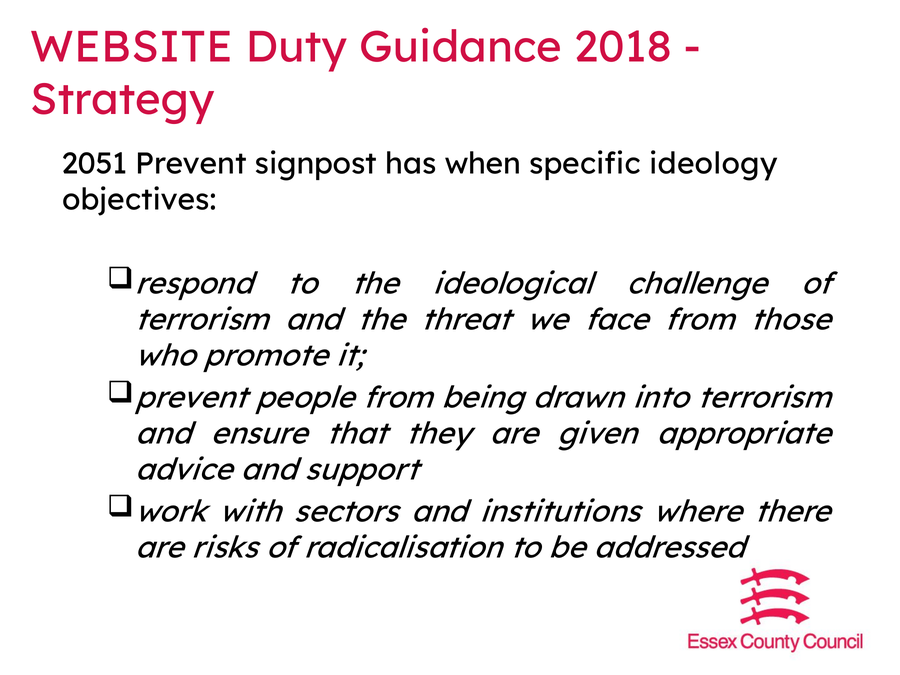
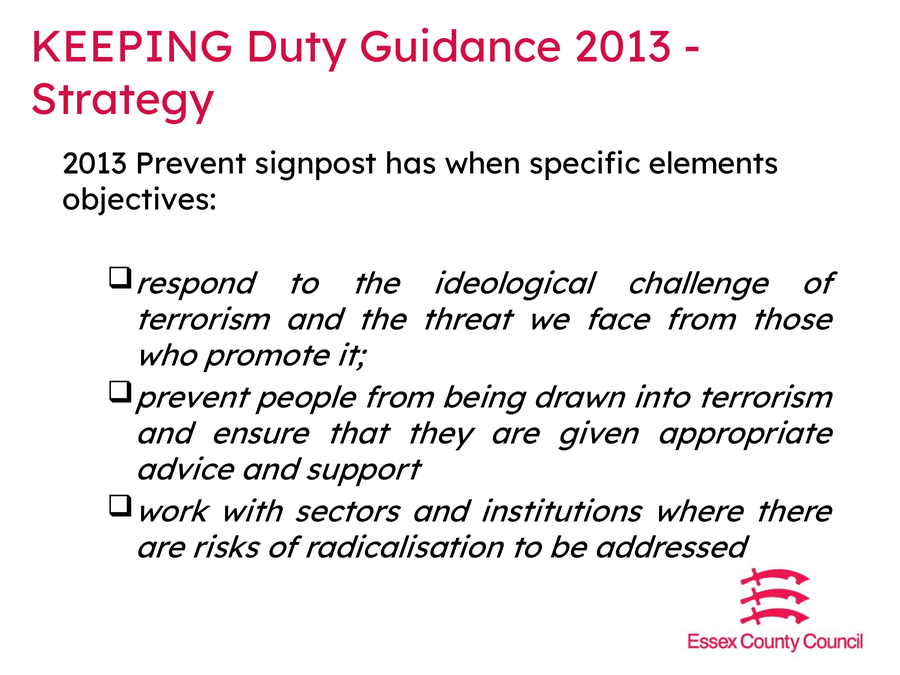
WEBSITE: WEBSITE -> KEEPING (132, 47)
Guidance 2018: 2018 -> 2013 (623, 47)
2051: 2051 -> 2013 (95, 164)
ideology: ideology -> elements (714, 164)
